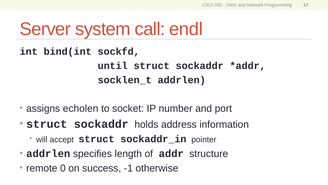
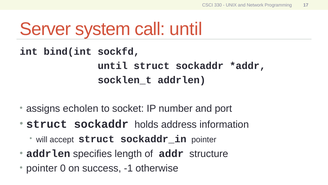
call endl: endl -> until (186, 29)
remote: remote -> pointer (42, 168)
